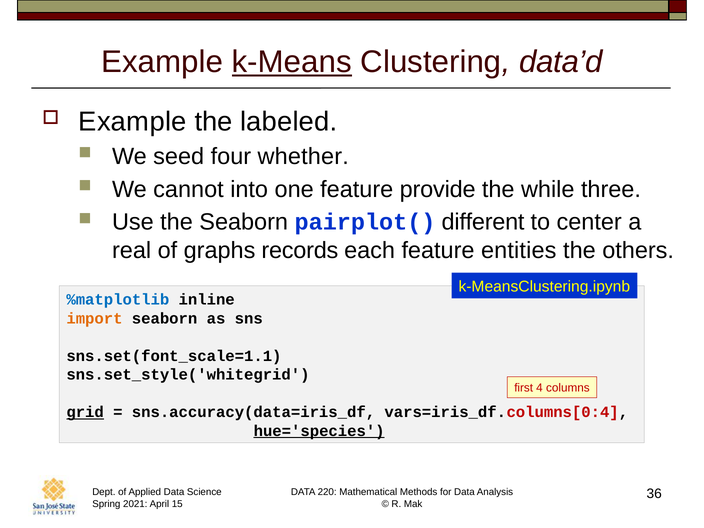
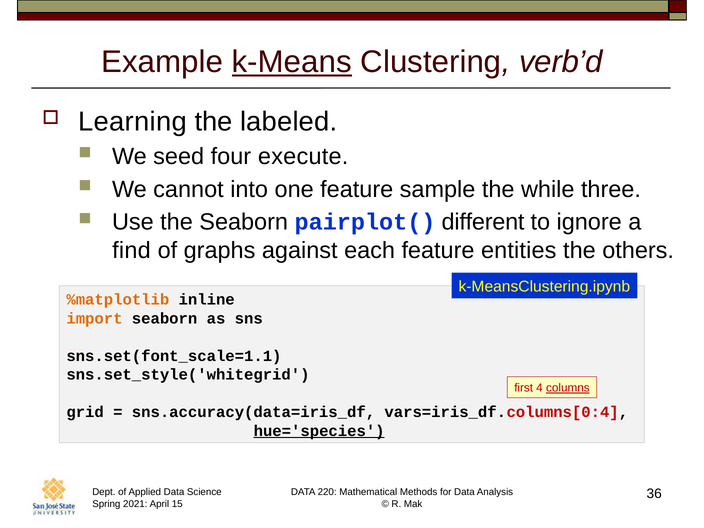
data’d: data’d -> verb’d (561, 62)
Example: Example -> Learning (133, 122)
whether: whether -> execute (303, 156)
provide: provide -> sample (438, 189)
center: center -> ignore (589, 222)
real: real -> find (131, 250)
records: records -> against (300, 250)
%matplotlib colour: blue -> orange (118, 300)
columns underline: none -> present (568, 388)
grid underline: present -> none (85, 412)
